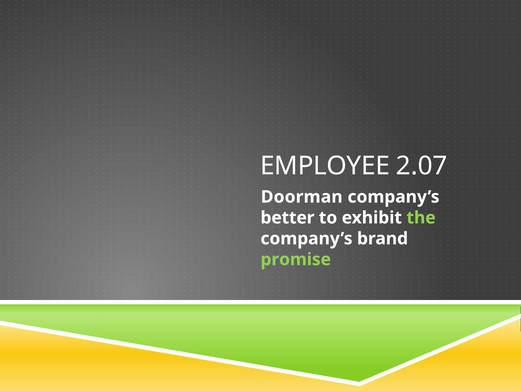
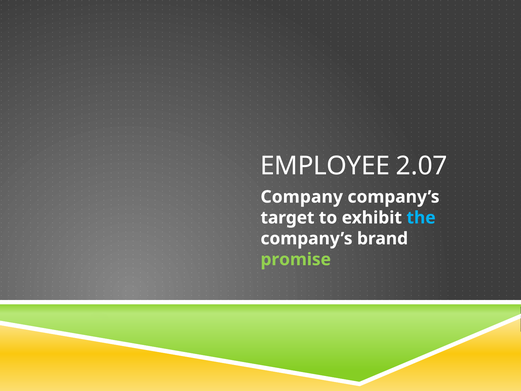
Doorman: Doorman -> Company (302, 197)
better: better -> target (287, 218)
the colour: light green -> light blue (421, 218)
